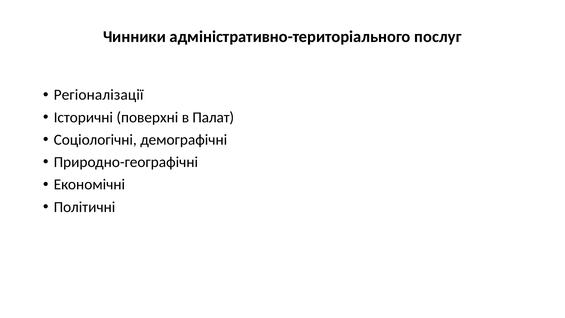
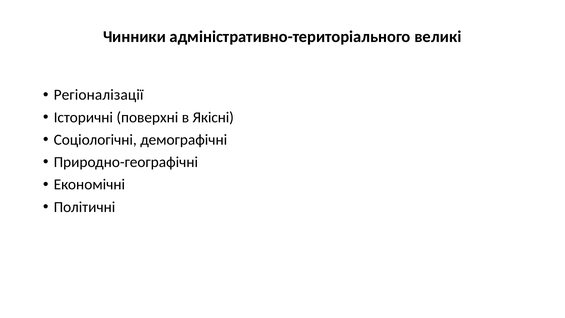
послуг: послуг -> великі (438, 37)
Палат: Палат -> Якісні (213, 117)
